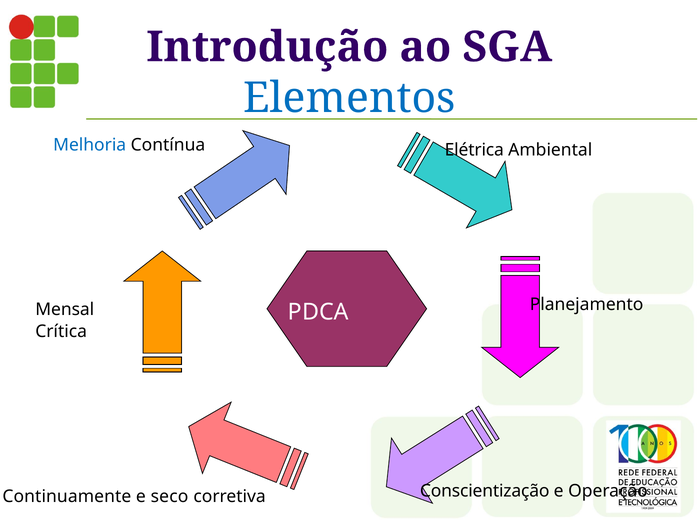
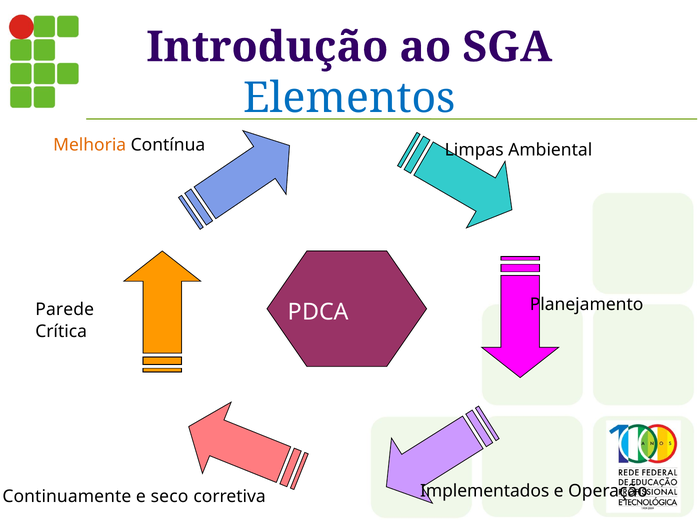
Melhoria colour: blue -> orange (90, 145)
Elétrica: Elétrica -> Limpas (474, 150)
Mensal: Mensal -> Parede (65, 310)
Conscientização: Conscientização -> Implementados (485, 491)
